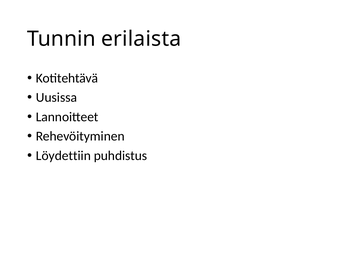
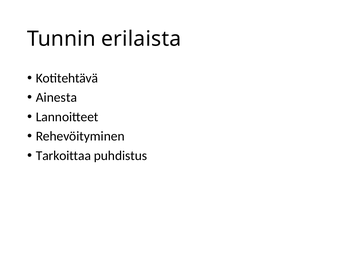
Uusissa: Uusissa -> Ainesta (56, 97)
Löydettiin: Löydettiin -> Tarkoittaa (63, 155)
